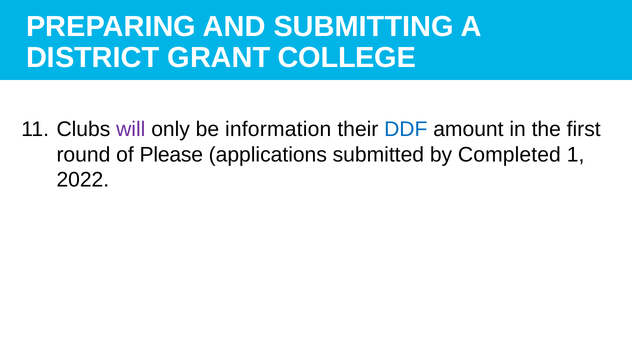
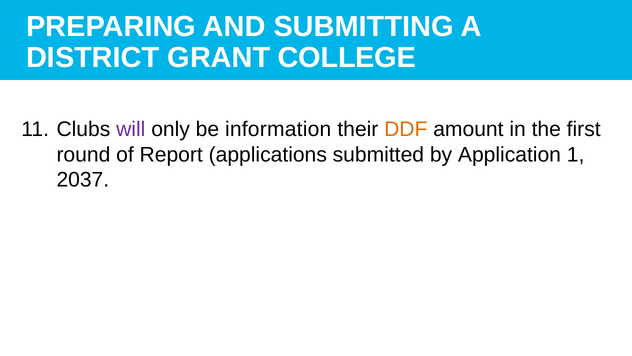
DDF colour: blue -> orange (406, 129)
Please: Please -> Report (171, 154)
Completed: Completed -> Application (509, 154)
2022: 2022 -> 2037 (83, 180)
